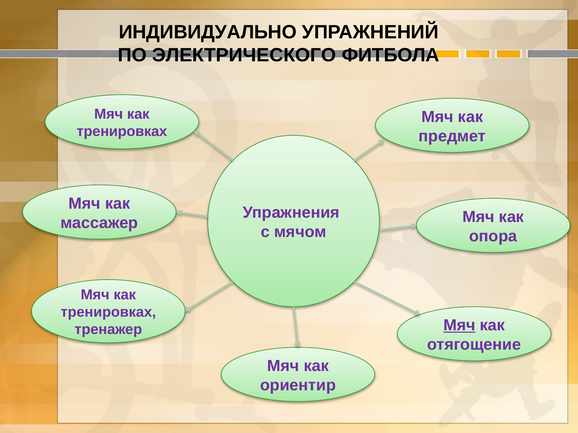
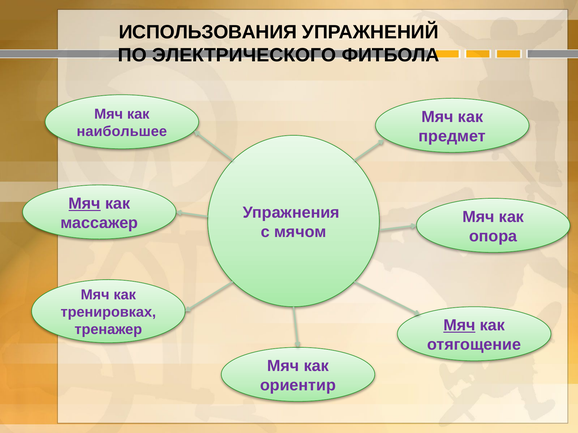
ИНДИВИДУАЛЬНО: ИНДИВИДУАЛЬНО -> ИСПОЛЬЗОВАНИЯ (208, 32)
тренировках: тренировках -> наибольшее (122, 132)
Мяч underline: none -> present (85, 204)
